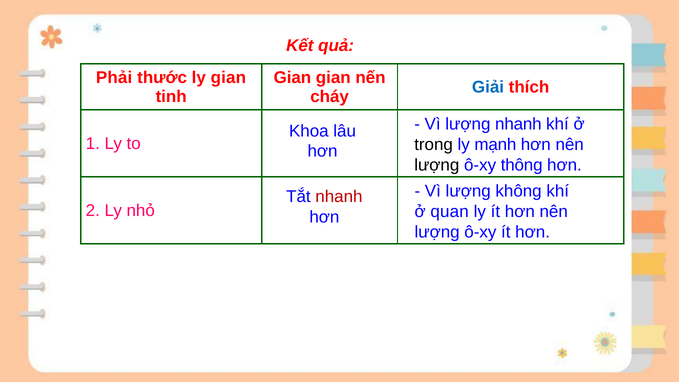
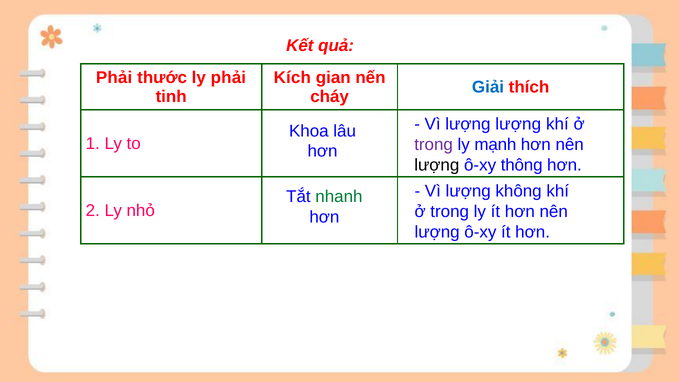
ly gian: gian -> phải (228, 78)
Gian: Gian -> Kích (292, 78)
lượng nhanh: nhanh -> lượng (518, 124)
trong colour: black -> purple (434, 145)
nhanh colour: red -> green (339, 197)
quan: quan -> trong (450, 211)
